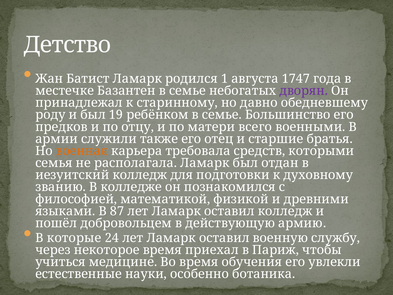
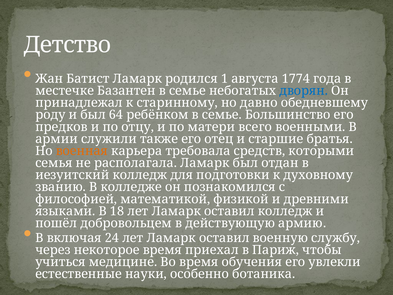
1747: 1747 -> 1774 (296, 79)
дворян colour: purple -> blue (304, 91)
19: 19 -> 64 (116, 115)
87: 87 -> 18 (117, 211)
которые: которые -> включая (74, 238)
